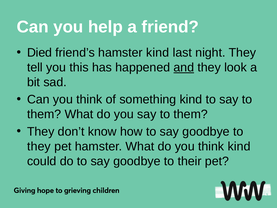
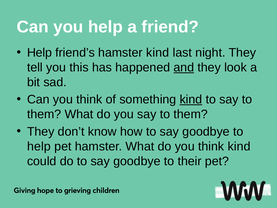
Died: Died -> Help (39, 53)
kind underline: none -> present (191, 99)
they: they -> help (39, 146)
